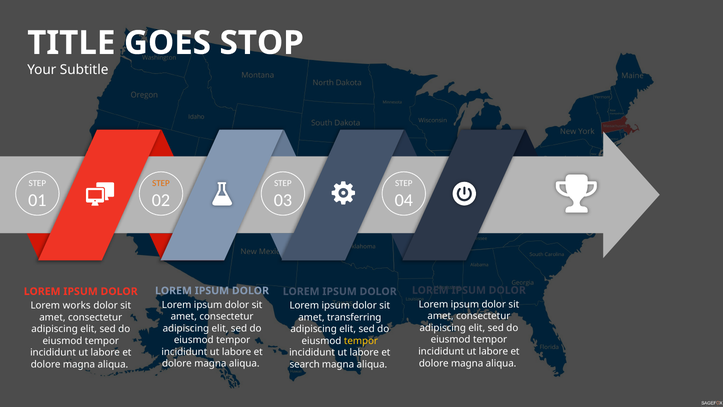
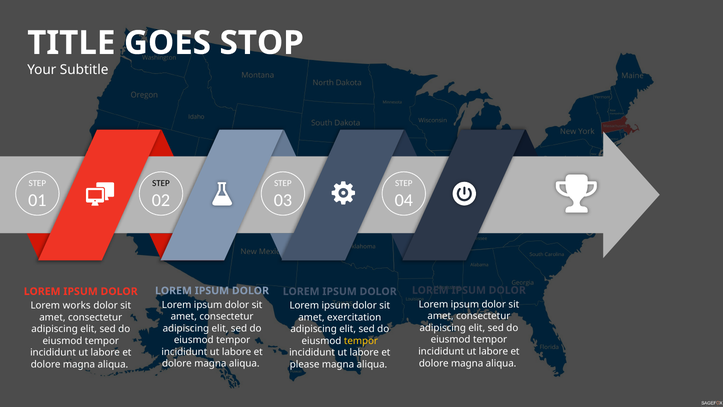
STEP colour: orange -> black (161, 183)
transferring: transferring -> exercitation (354, 317)
search: search -> please (305, 364)
